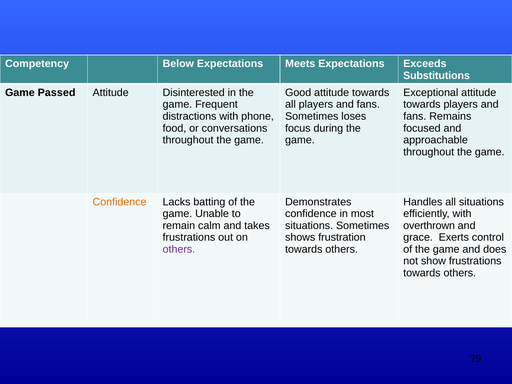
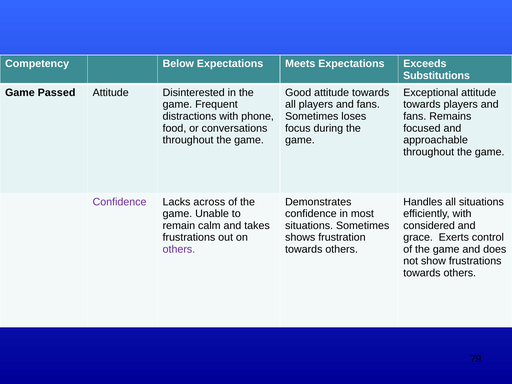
Confidence colour: orange -> purple (120, 202)
batting: batting -> across (209, 202)
overthrown: overthrown -> considered (429, 226)
